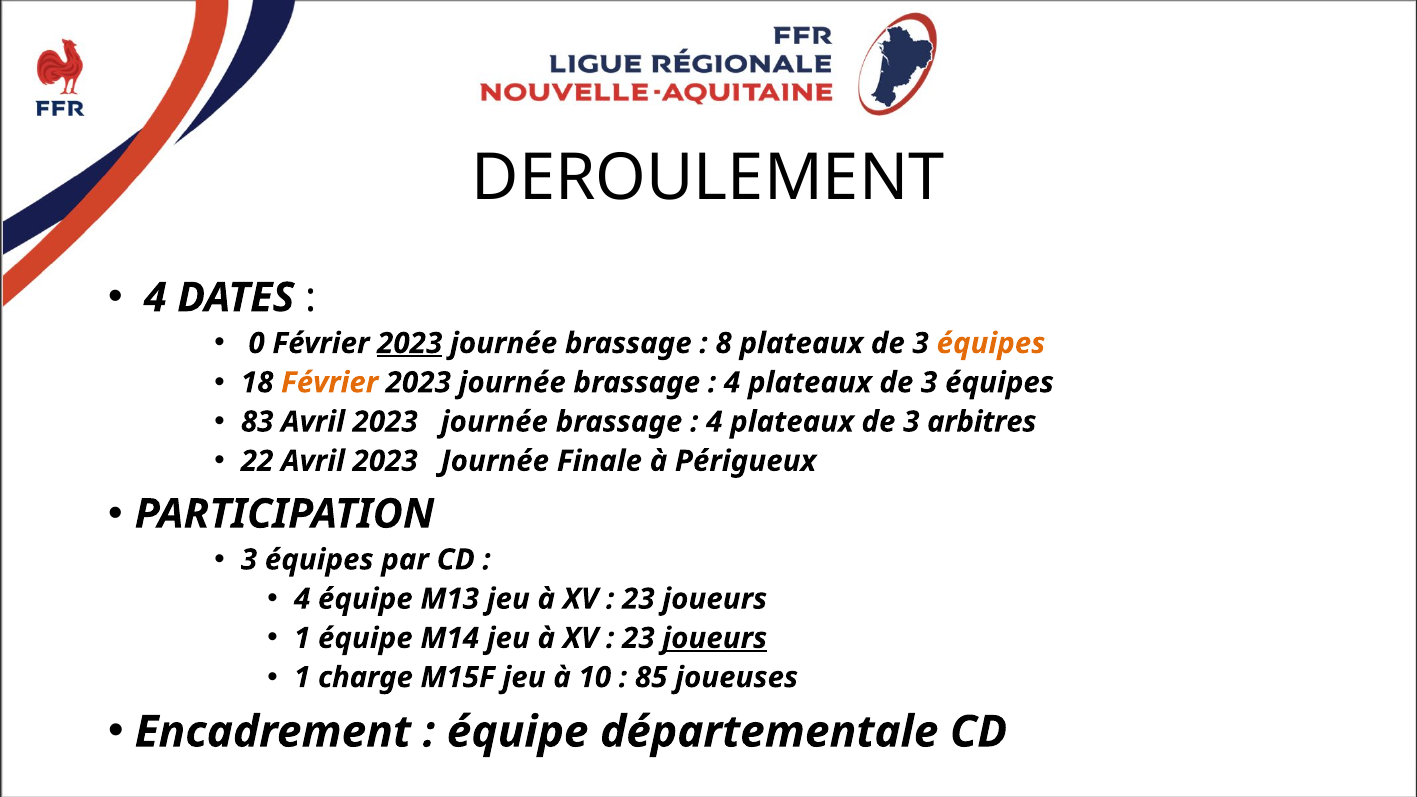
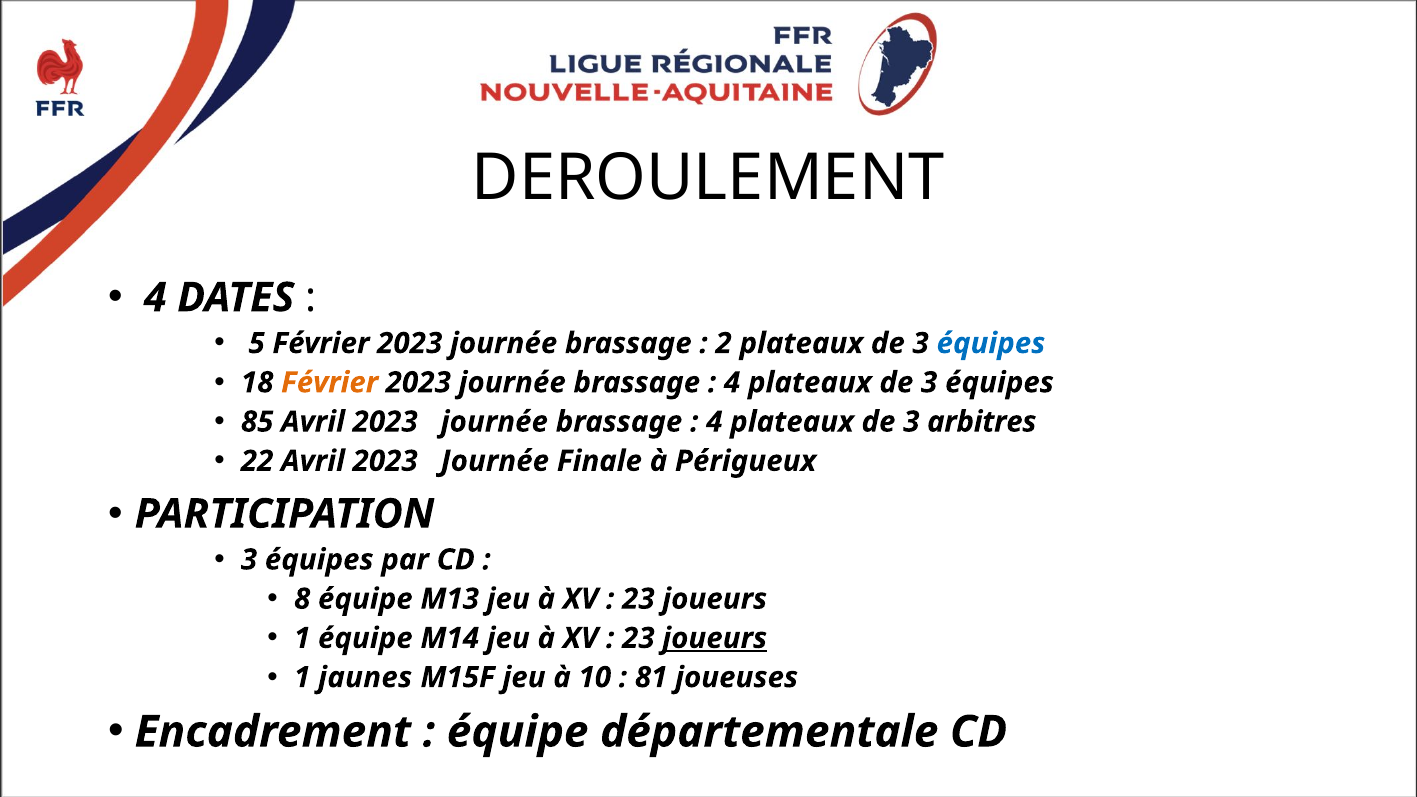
0: 0 -> 5 (257, 343)
2023 underline: present -> none (410, 343)
8: 8 -> 2 (724, 343)
équipes colour: orange -> blue (991, 343)
83: 83 -> 85 (257, 422)
4: 4 -> 8 (302, 599)
charge: charge -> jaunes (365, 678)
85: 85 -> 81 (651, 678)
